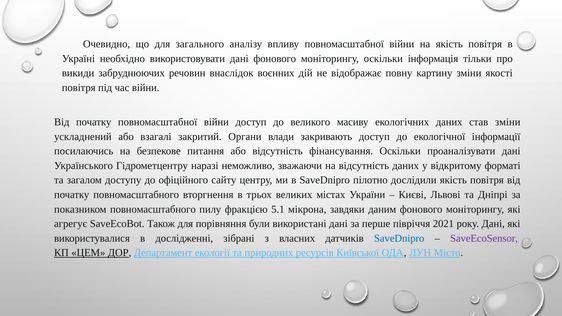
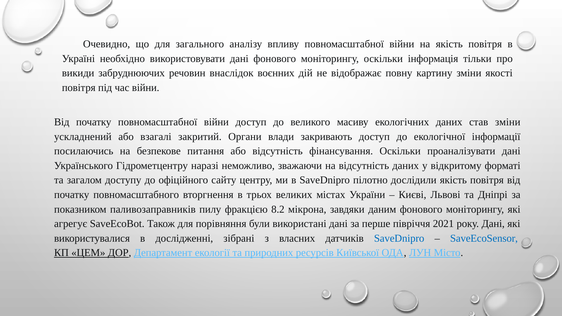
показником повномасштабного: повномасштабного -> паливозаправників (153, 209)
5.1: 5.1 -> 8.2 (278, 209)
SaveEcoSensor colour: purple -> blue (484, 238)
